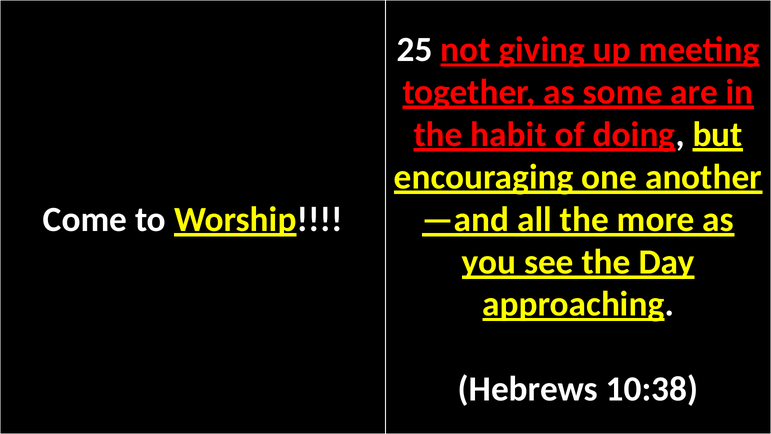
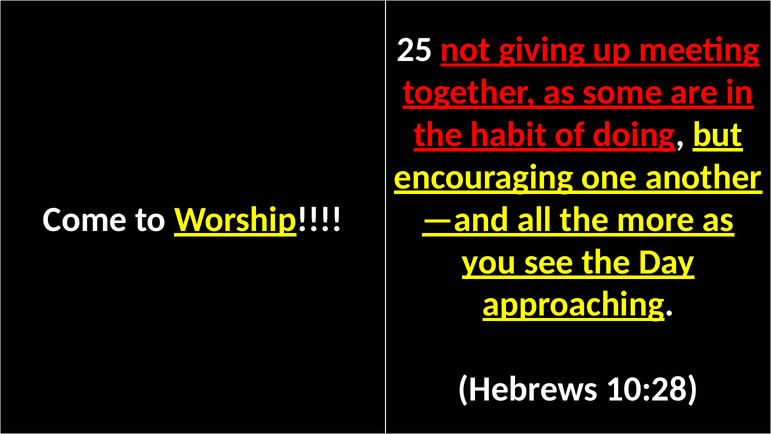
10:38: 10:38 -> 10:28 (652, 389)
